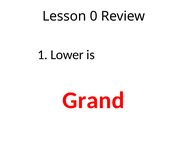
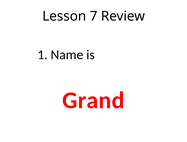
0: 0 -> 7 (94, 16)
Lower: Lower -> Name (67, 55)
